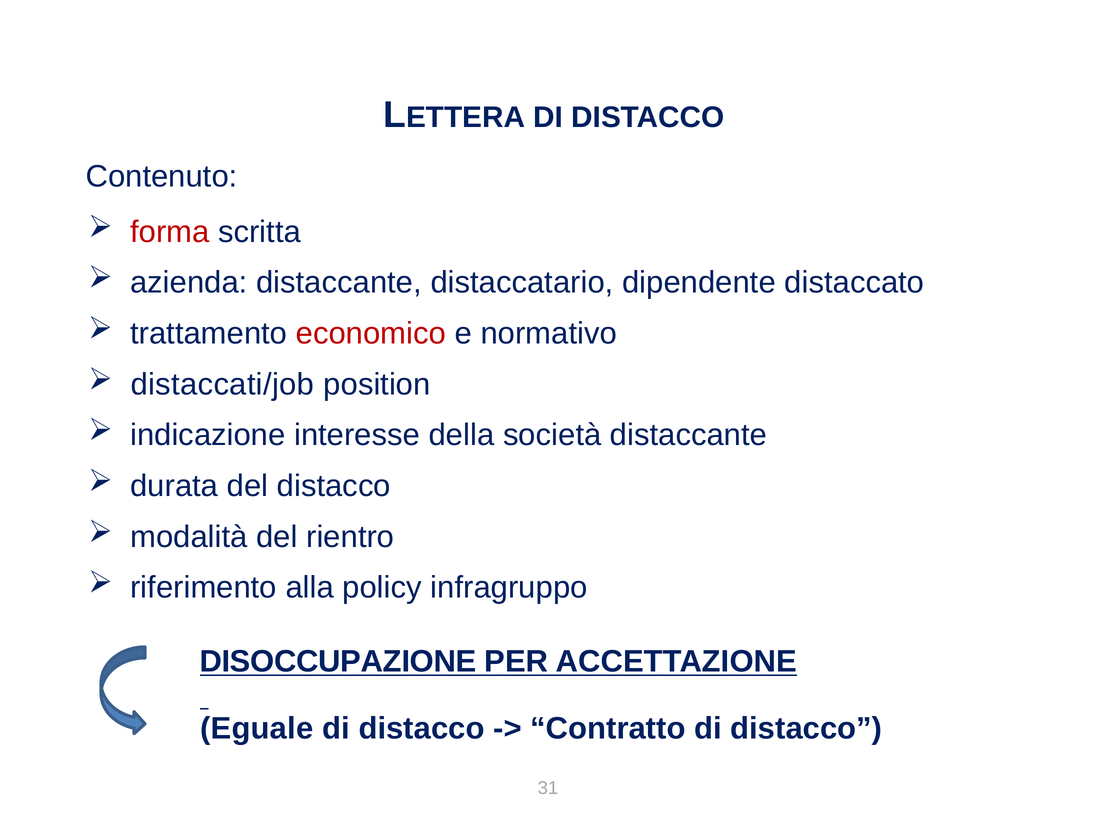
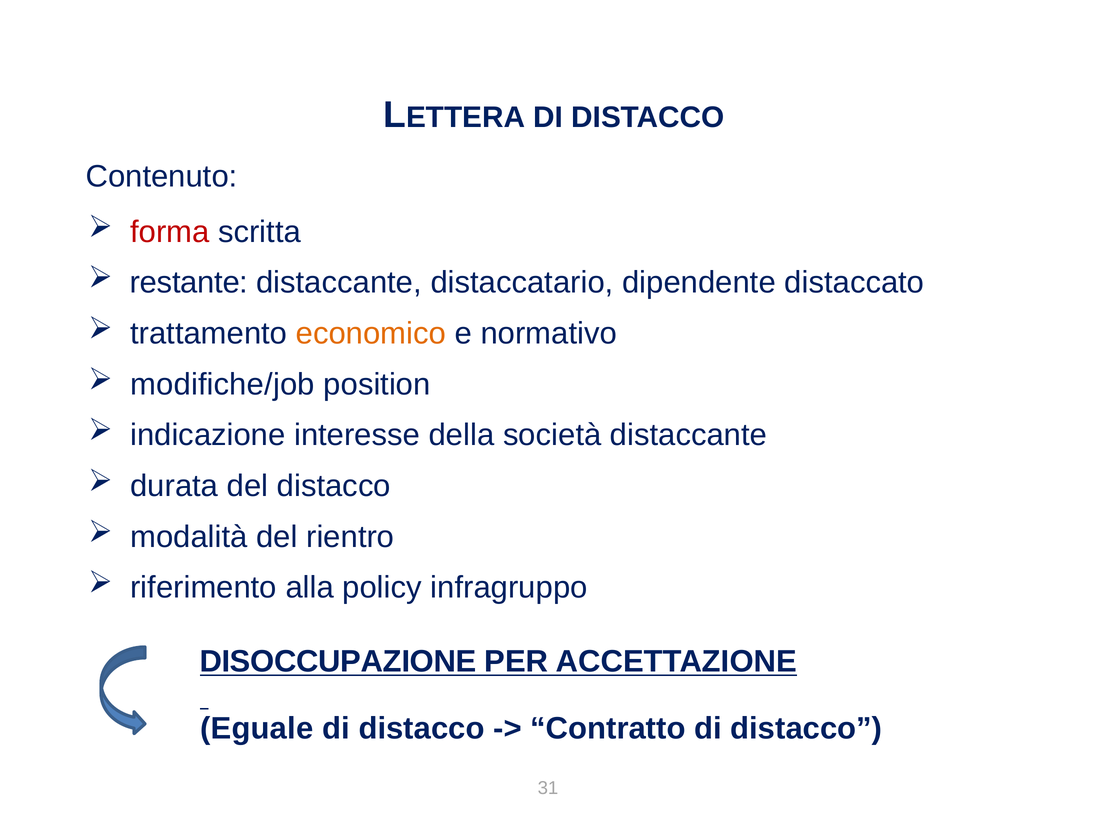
azienda: azienda -> restante (189, 283)
economico colour: red -> orange (371, 334)
distaccati/job: distaccati/job -> modifiche/job (222, 385)
